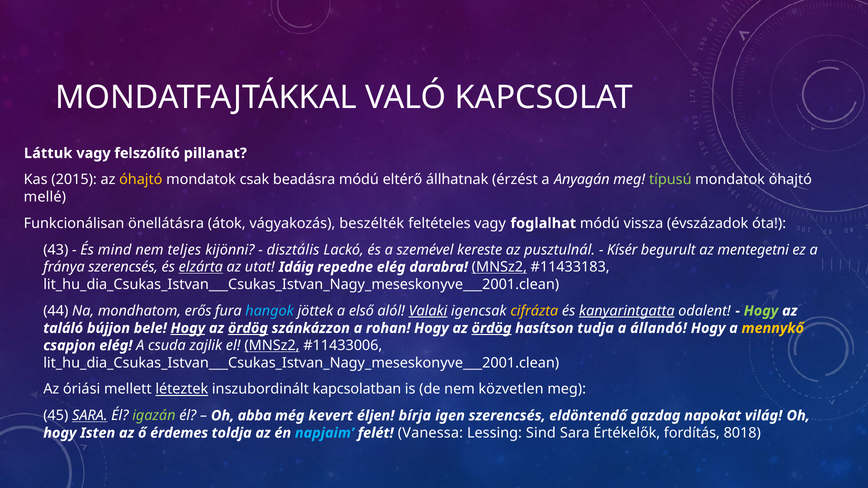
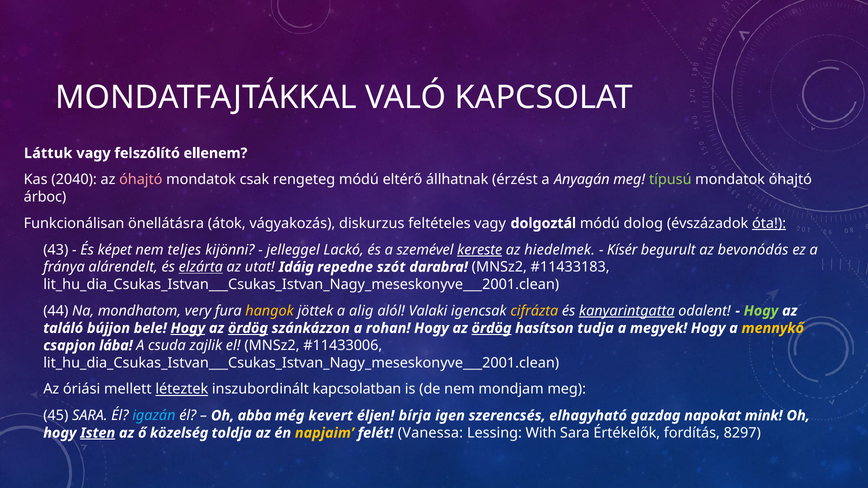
pillanat: pillanat -> ellenem (215, 153)
2015: 2015 -> 2040 (74, 180)
óhajtó colour: yellow -> pink (141, 180)
beadásra: beadásra -> rengeteg (304, 180)
mellé: mellé -> árboc (45, 197)
beszélték: beszélték -> diskurzus (372, 223)
foglalhat: foglalhat -> dolgoztál (543, 223)
vissza: vissza -> dolog (643, 223)
óta underline: none -> present (769, 223)
mind: mind -> képet (115, 250)
disztális: disztális -> jelleggel (293, 250)
kereste underline: none -> present (480, 250)
pusztulnál: pusztulnál -> hiedelmek (560, 250)
mentegetni: mentegetni -> bevonódás (753, 250)
fránya szerencsés: szerencsés -> alárendelt (123, 267)
repedne elég: elég -> szót (391, 267)
MNSz2 underline: present -> none (499, 267)
erős: erős -> very (198, 311)
hangok colour: light blue -> yellow (270, 311)
első: első -> alig (361, 311)
Valaki underline: present -> none (428, 311)
állandó: állandó -> megyek (659, 328)
csapjon elég: elég -> lába (116, 346)
MNSz2 underline: present -> none (272, 346)
közvetlen: közvetlen -> mondjam (511, 389)
SARA underline: present -> none (90, 416)
igazán colour: light green -> light blue (154, 416)
eldöntendő: eldöntendő -> elhagyható (588, 416)
világ: világ -> mink (764, 416)
Isten underline: none -> present (98, 433)
érdemes: érdemes -> közelség (179, 433)
napjaim colour: light blue -> yellow (324, 433)
Sind: Sind -> With (541, 433)
8018: 8018 -> 8297 (742, 433)
